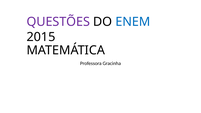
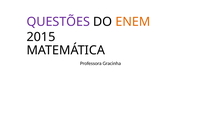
ENEM colour: blue -> orange (133, 22)
